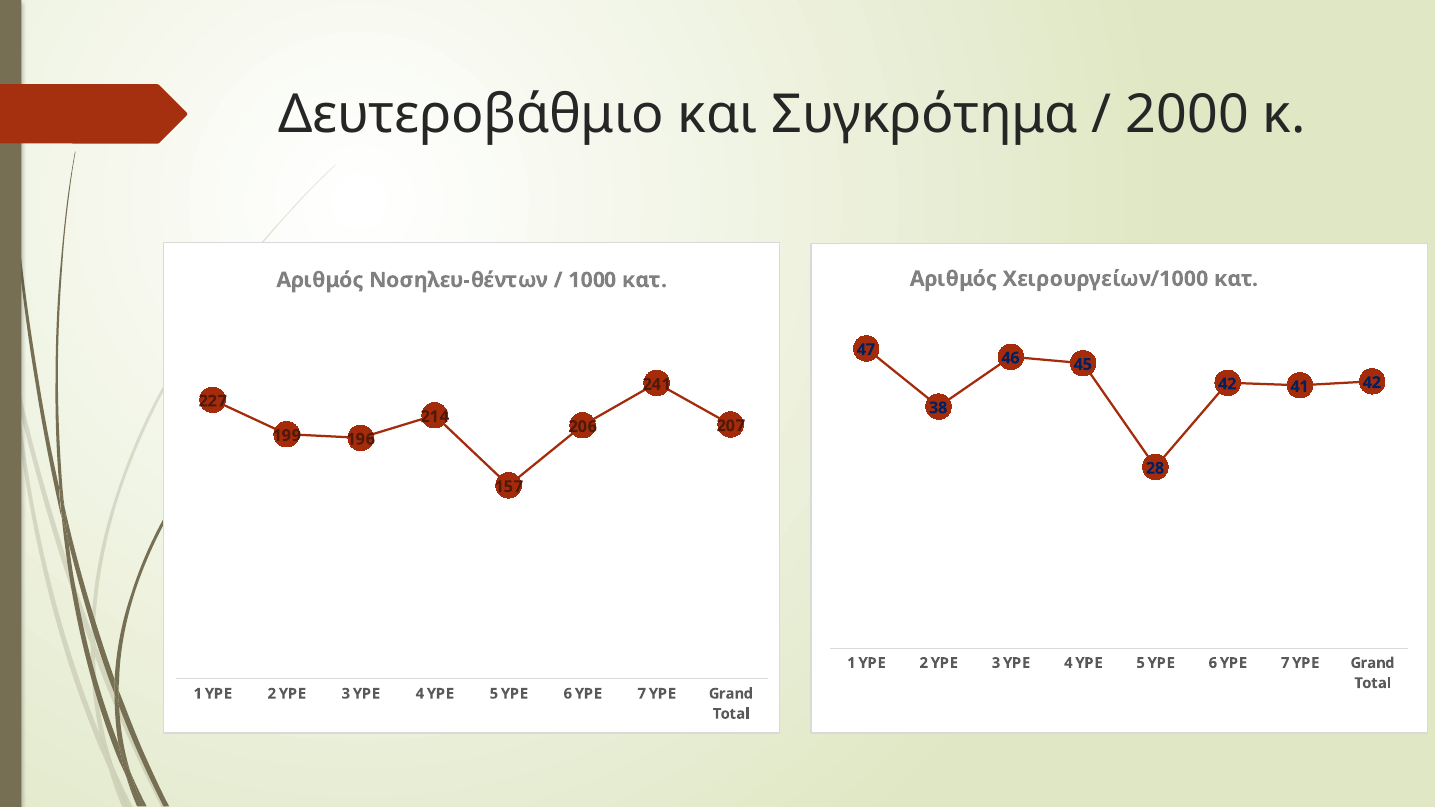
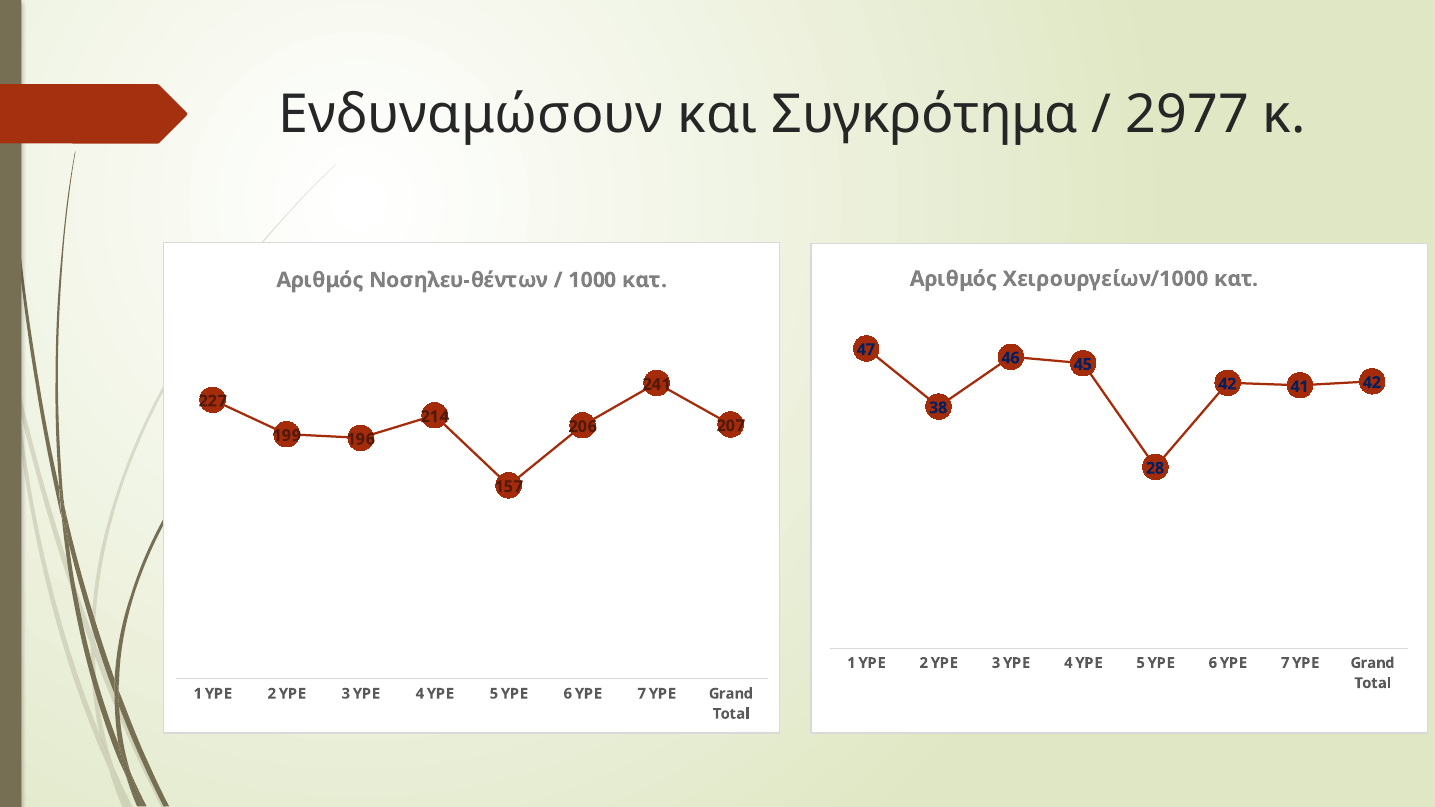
Δευτεροβάθμιο: Δευτεροβάθμιο -> Ενδυναμώσουν (471, 115)
2000: 2000 -> 2977 (1187, 115)
